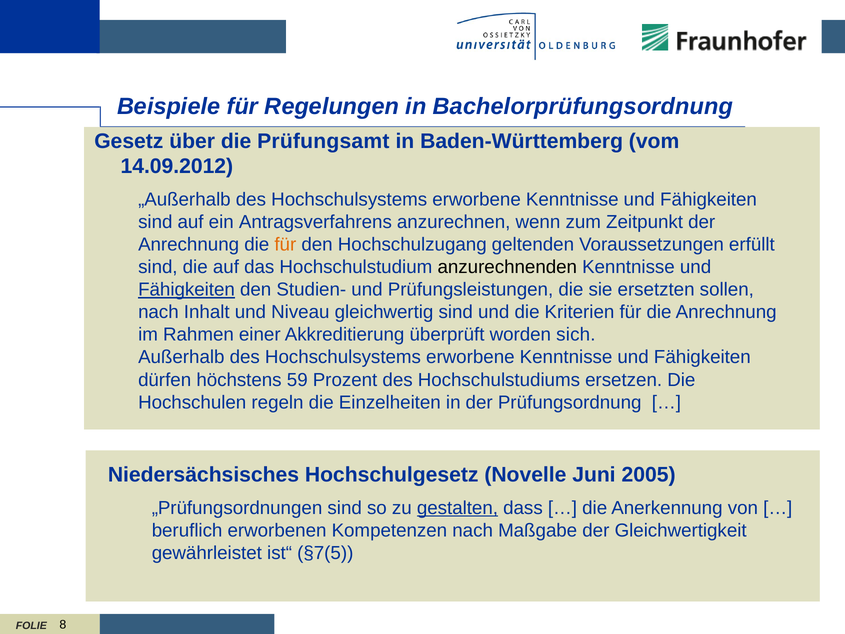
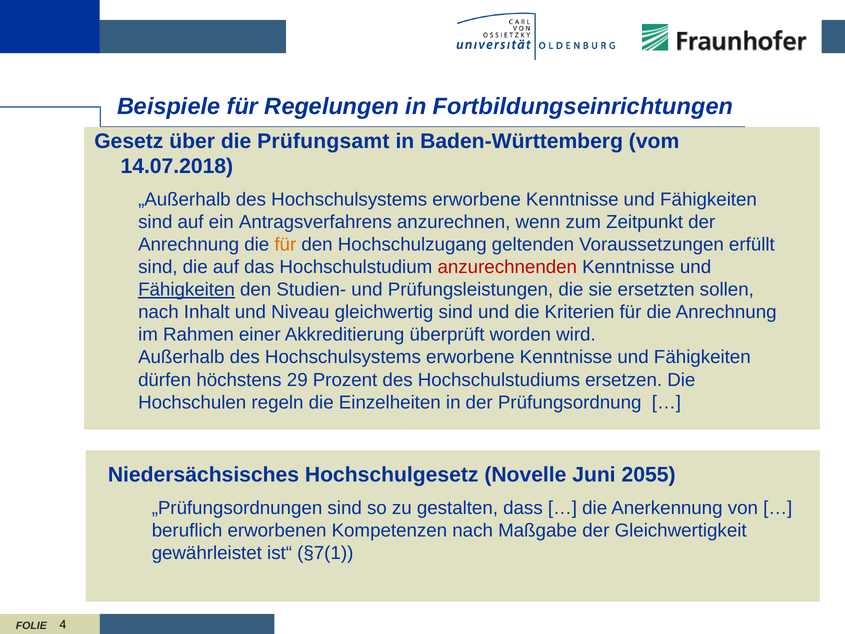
Bachelorprüfungsordnung: Bachelorprüfungsordnung -> Fortbildungseinrichtungen (583, 106)
14.09.2012: 14.09.2012 -> 14.07.2018 (177, 166)
anzurechnenden colour: black -> red (507, 267)
sich: sich -> wird (576, 335)
59: 59 -> 29 (297, 380)
2005: 2005 -> 2055 (649, 474)
gestalten underline: present -> none (457, 508)
§7(5: §7(5 -> §7(1 (325, 553)
8: 8 -> 4 (63, 625)
